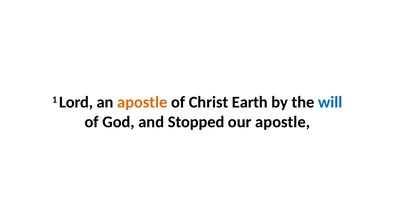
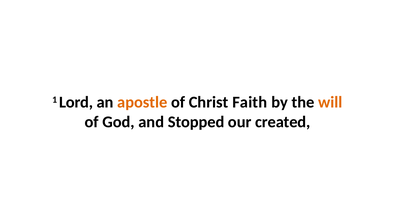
Earth: Earth -> Faith (250, 102)
will colour: blue -> orange (330, 102)
our apostle: apostle -> created (283, 122)
